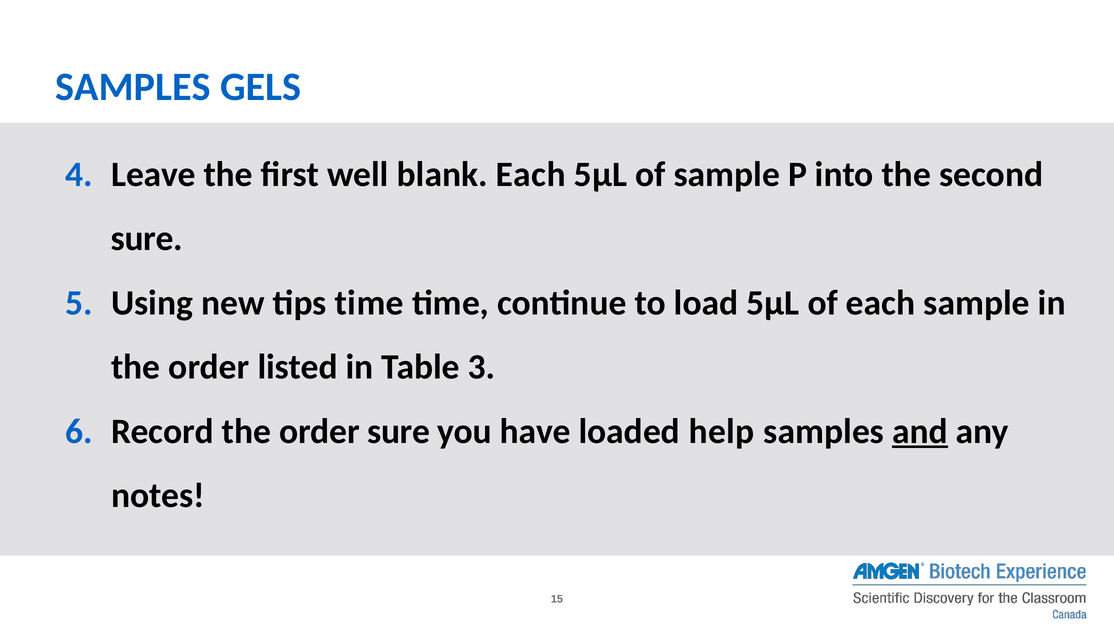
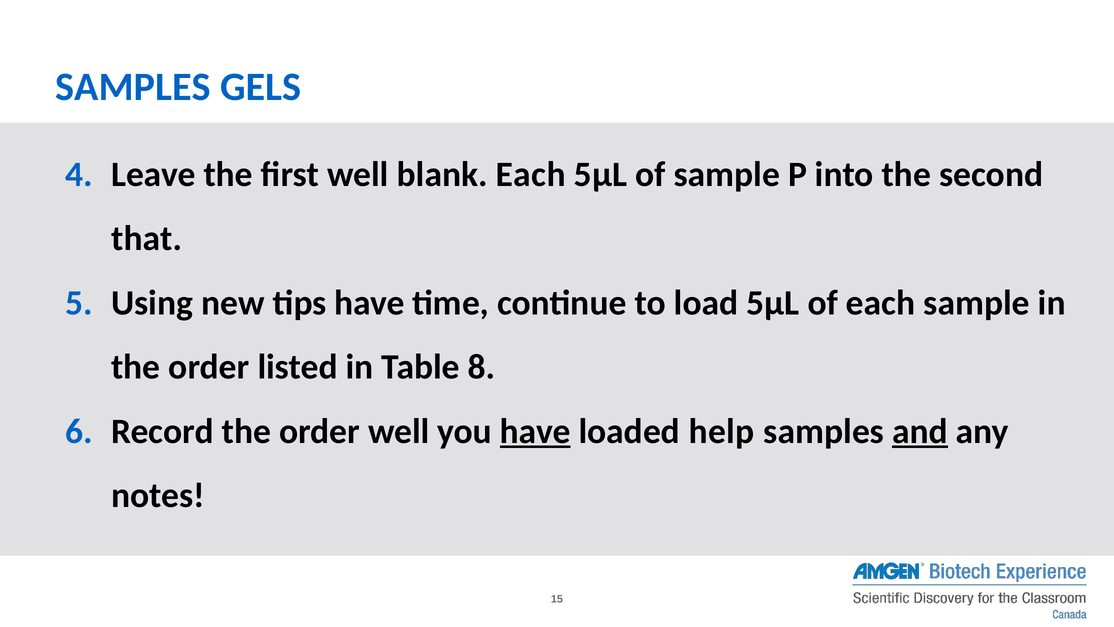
sure: sure -> that (147, 239)
tips time: time -> have (370, 303)
3: 3 -> 8 (482, 367)
order sure: sure -> well (399, 431)
have underline: none -> present (535, 431)
